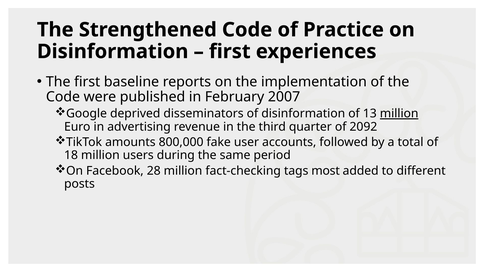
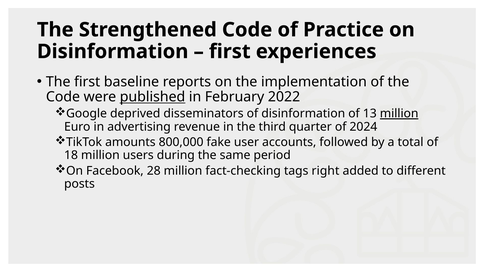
published underline: none -> present (153, 97)
2007: 2007 -> 2022 (284, 97)
2092: 2092 -> 2024 (363, 127)
most: most -> right (325, 171)
